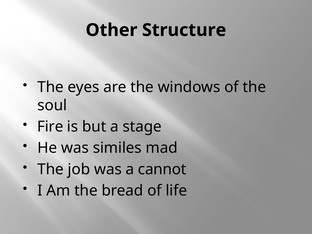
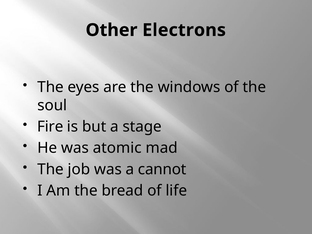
Structure: Structure -> Electrons (184, 30)
similes: similes -> atomic (117, 148)
